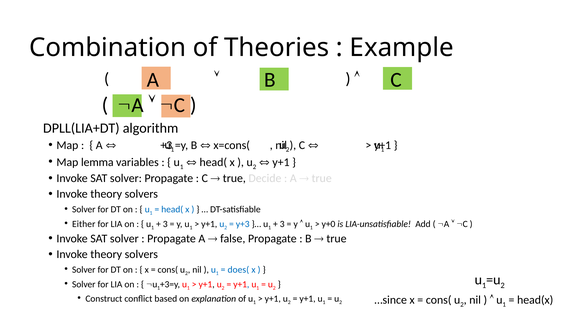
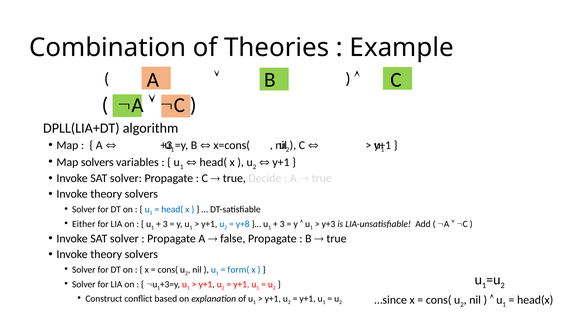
Map lemma: lemma -> solvers (97, 162)
y+3: y+3 -> y+8 (243, 224)
y+0: y+0 -> y+3 (328, 224)
does(: does( -> form( (238, 270)
